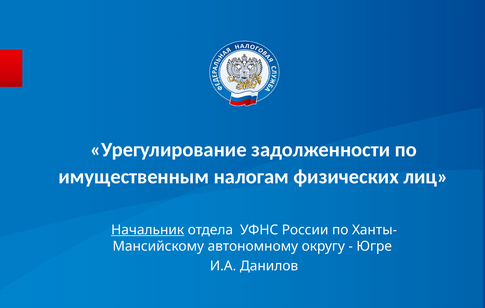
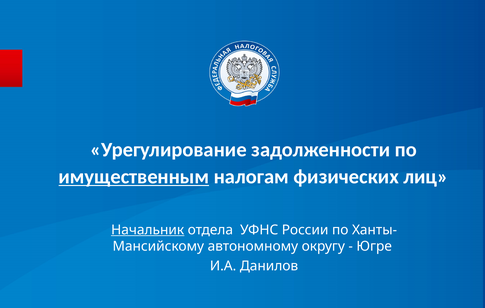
имущественным underline: none -> present (134, 177)
